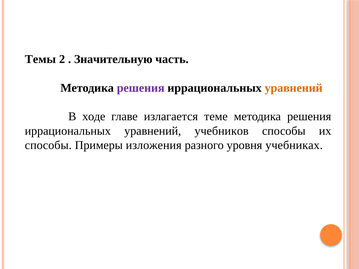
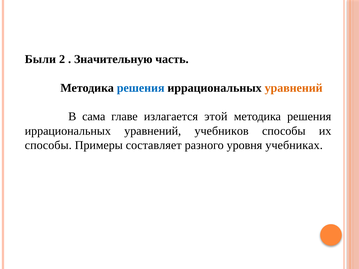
Темы: Темы -> Были (40, 59)
решения colour: purple -> blue (141, 88)
ходе: ходе -> сама (94, 117)
теме: теме -> этой (216, 117)
изложения: изложения -> составляет (154, 145)
